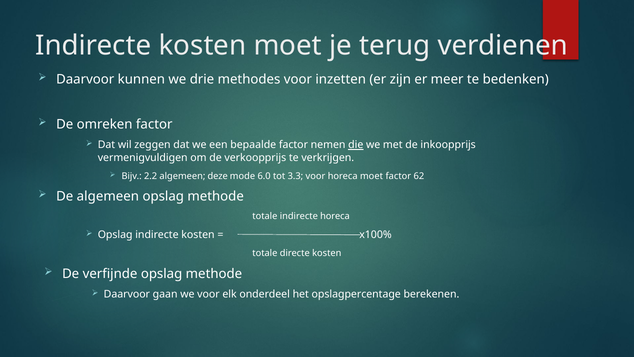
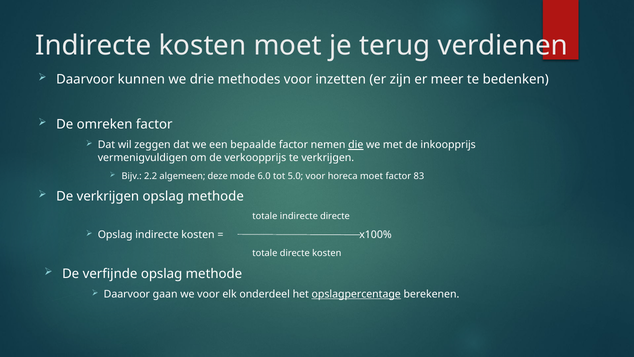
3.3: 3.3 -> 5.0 (295, 176)
62: 62 -> 83 (419, 176)
De algemeen: algemeen -> verkrijgen (108, 196)
indirecte horeca: horeca -> directe (335, 216)
opslagpercentage underline: none -> present (356, 294)
